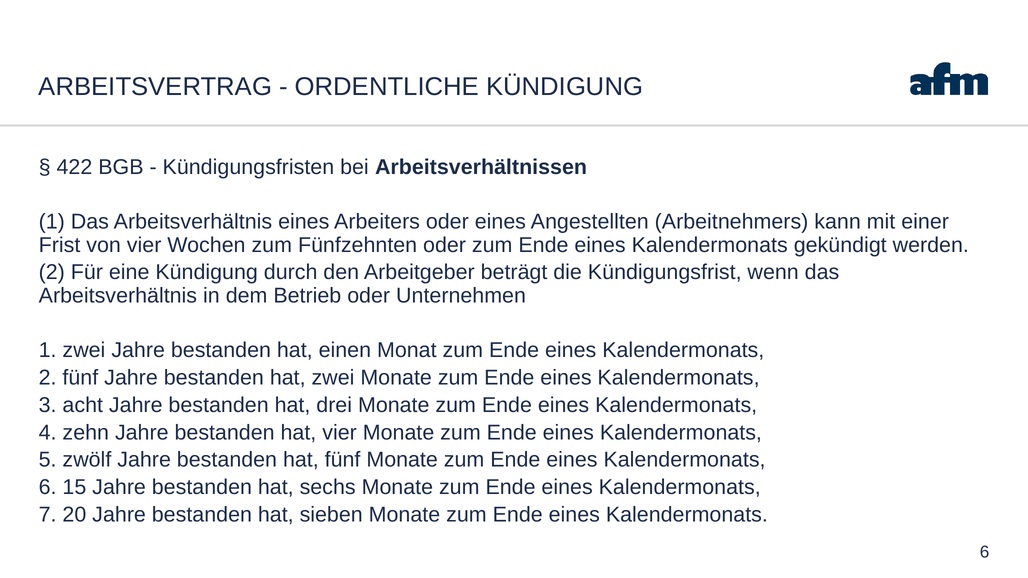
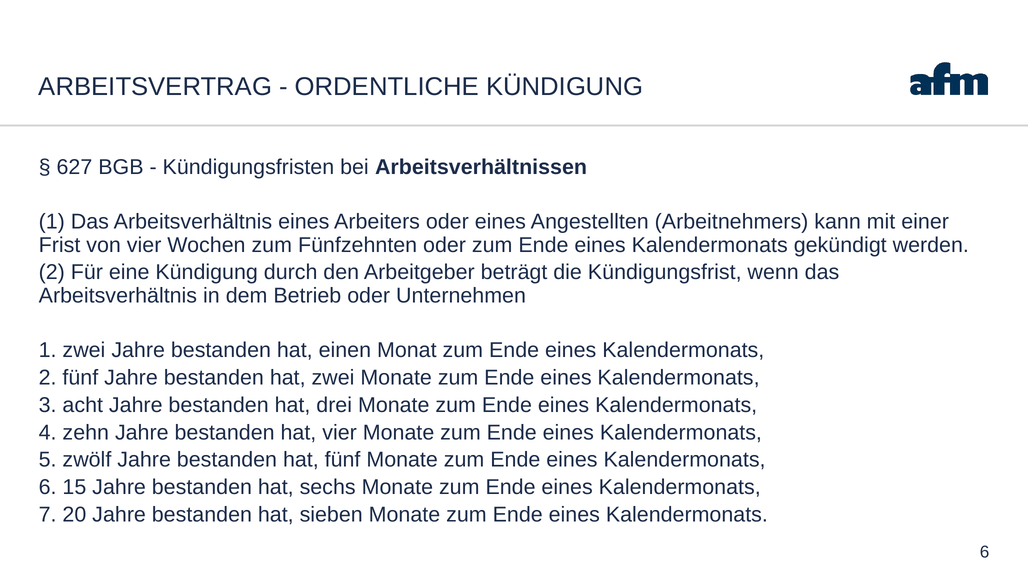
422: 422 -> 627 (74, 167)
